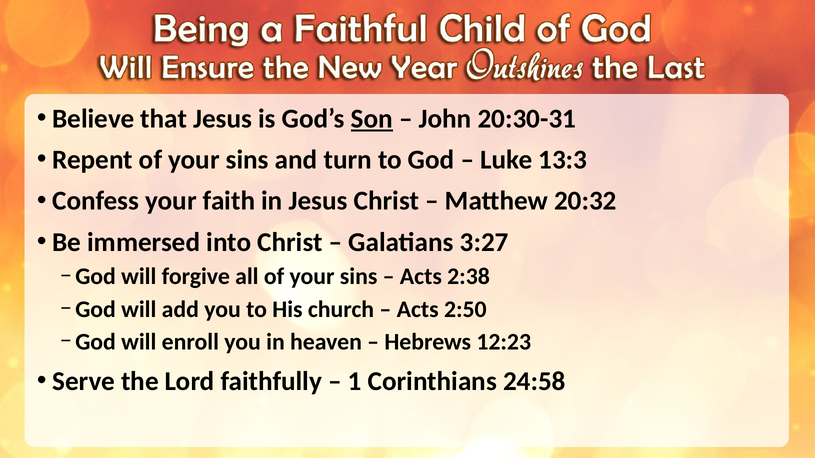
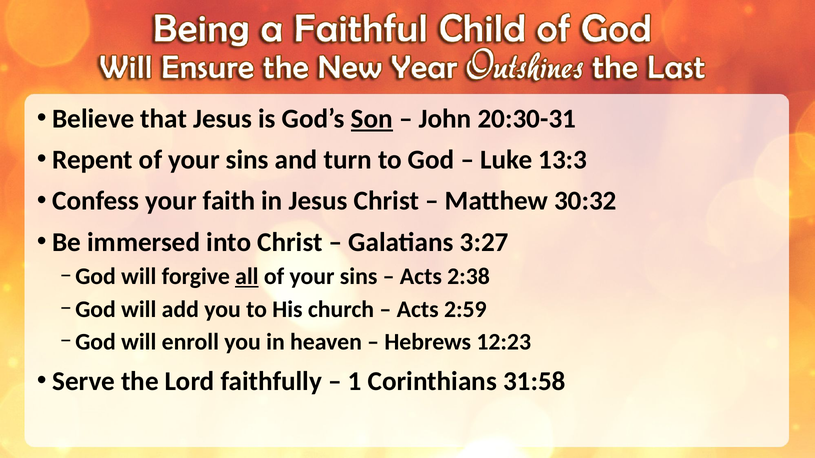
20:32: 20:32 -> 30:32 (585, 201)
all underline: none -> present (247, 277)
2:50: 2:50 -> 2:59 (465, 310)
24:58: 24:58 -> 31:58 (534, 382)
